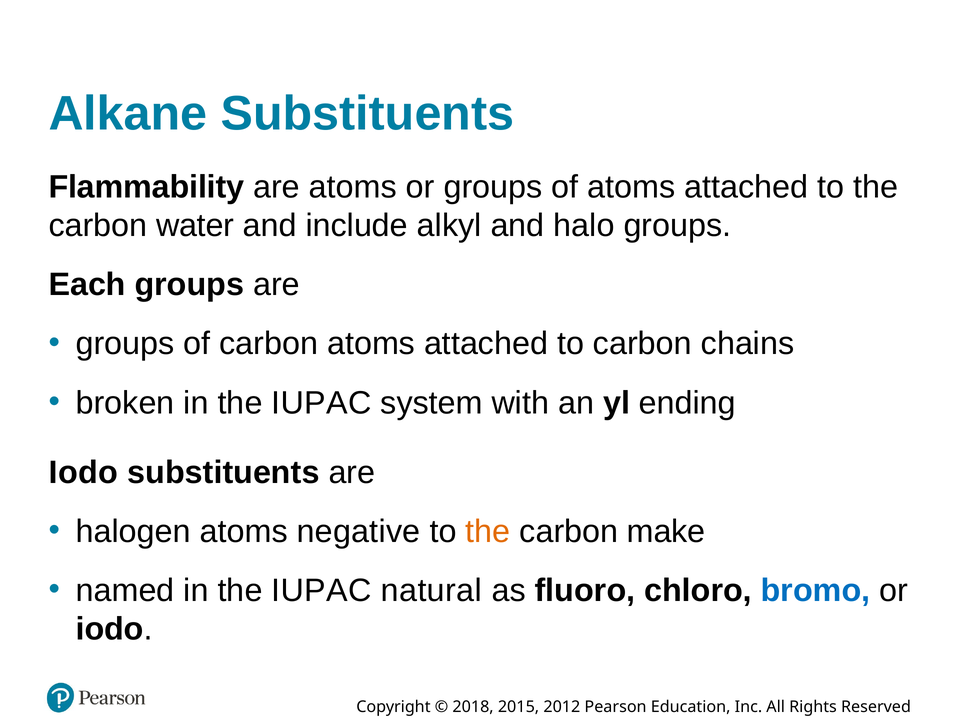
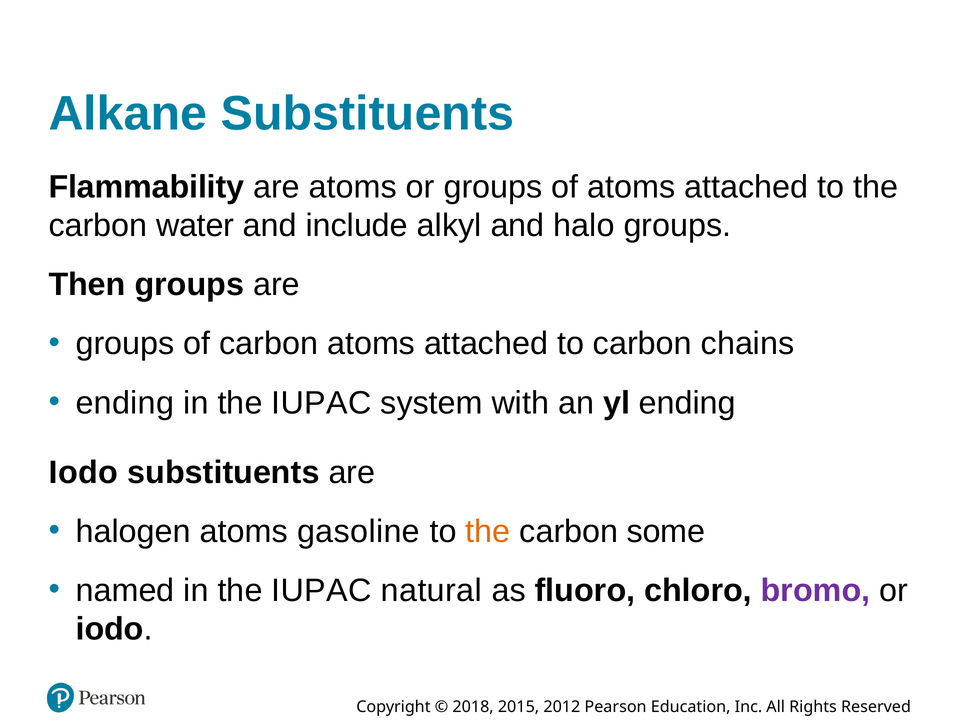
Each: Each -> Then (87, 285)
broken: broken -> ending (125, 403)
negative: negative -> gasoline (358, 531)
make: make -> some (666, 531)
bromo colour: blue -> purple (816, 590)
